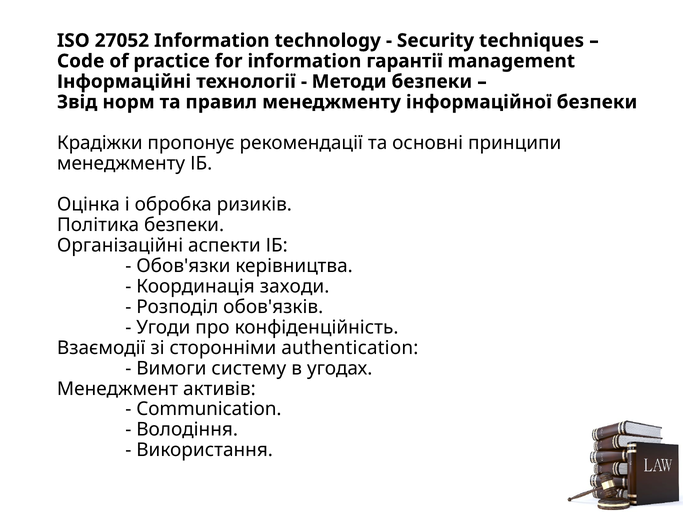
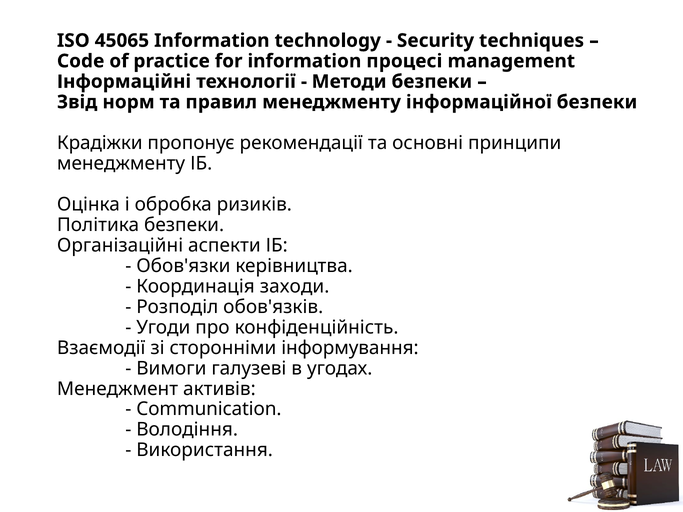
27052: 27052 -> 45065 (122, 41)
гарантії: гарантії -> процесі (404, 61)
authentication: authentication -> інформування (350, 348)
систему: систему -> галузеві (249, 368)
